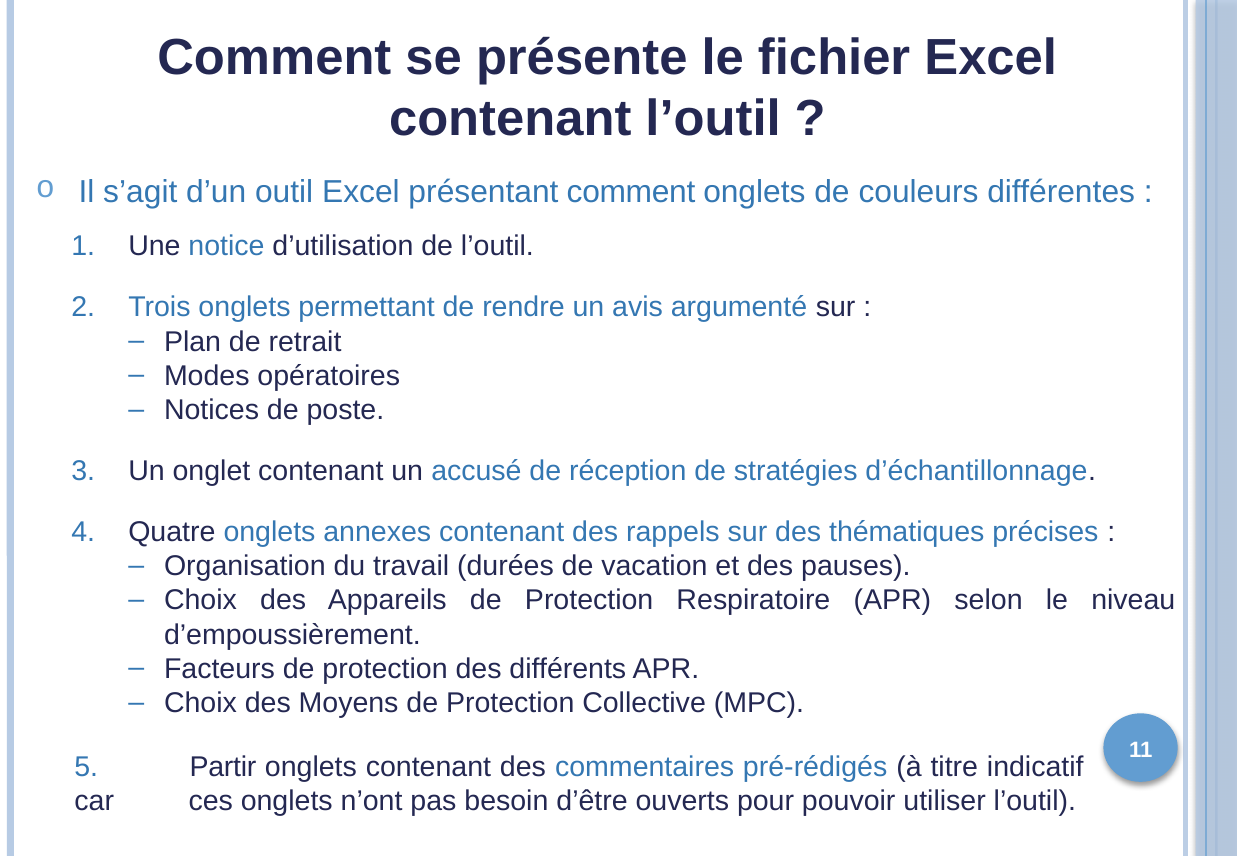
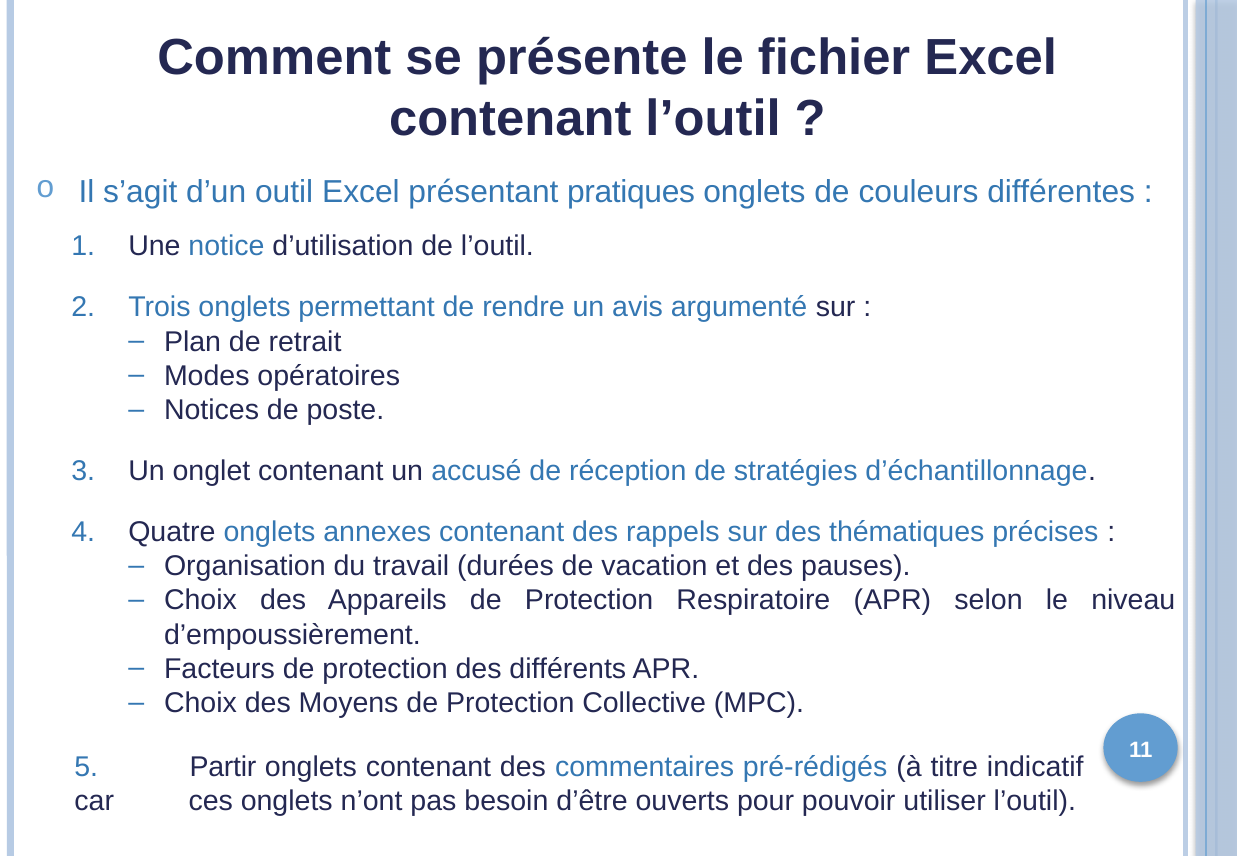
présentant comment: comment -> pratiques (631, 192)
